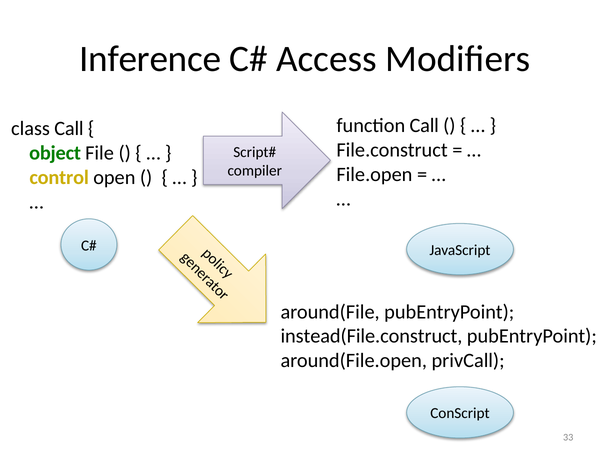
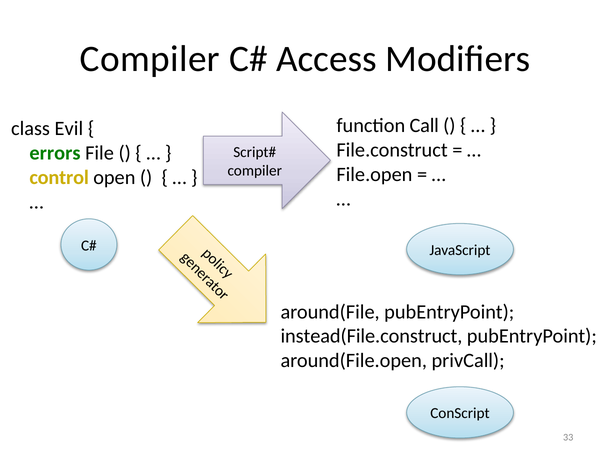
Inference: Inference -> Compiler (150, 59)
class Call: Call -> Evil (69, 128)
object: object -> errors (55, 153)
